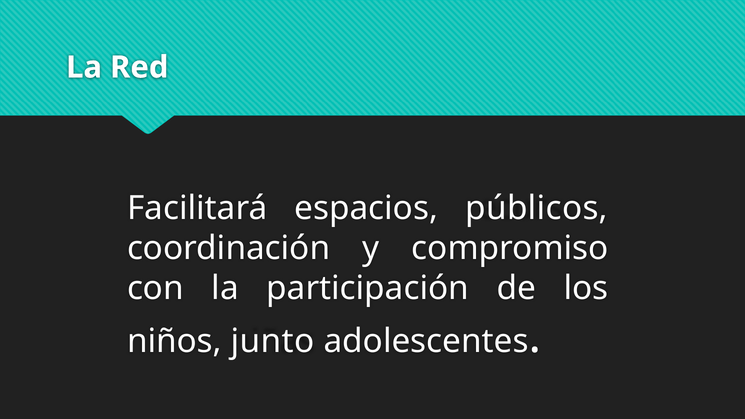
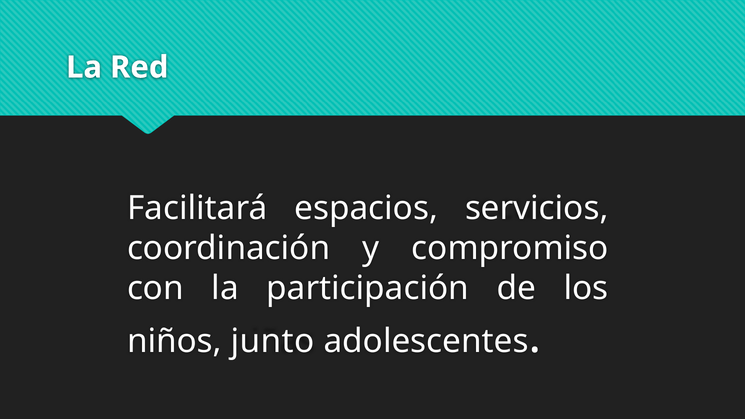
públicos: públicos -> servicios (537, 208)
